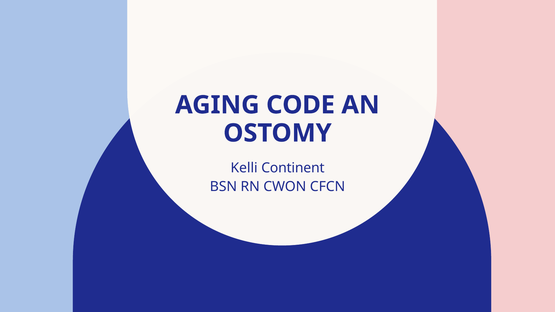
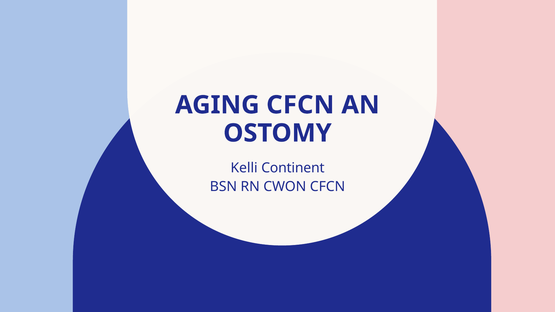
AGING CODE: CODE -> CFCN (300, 105)
